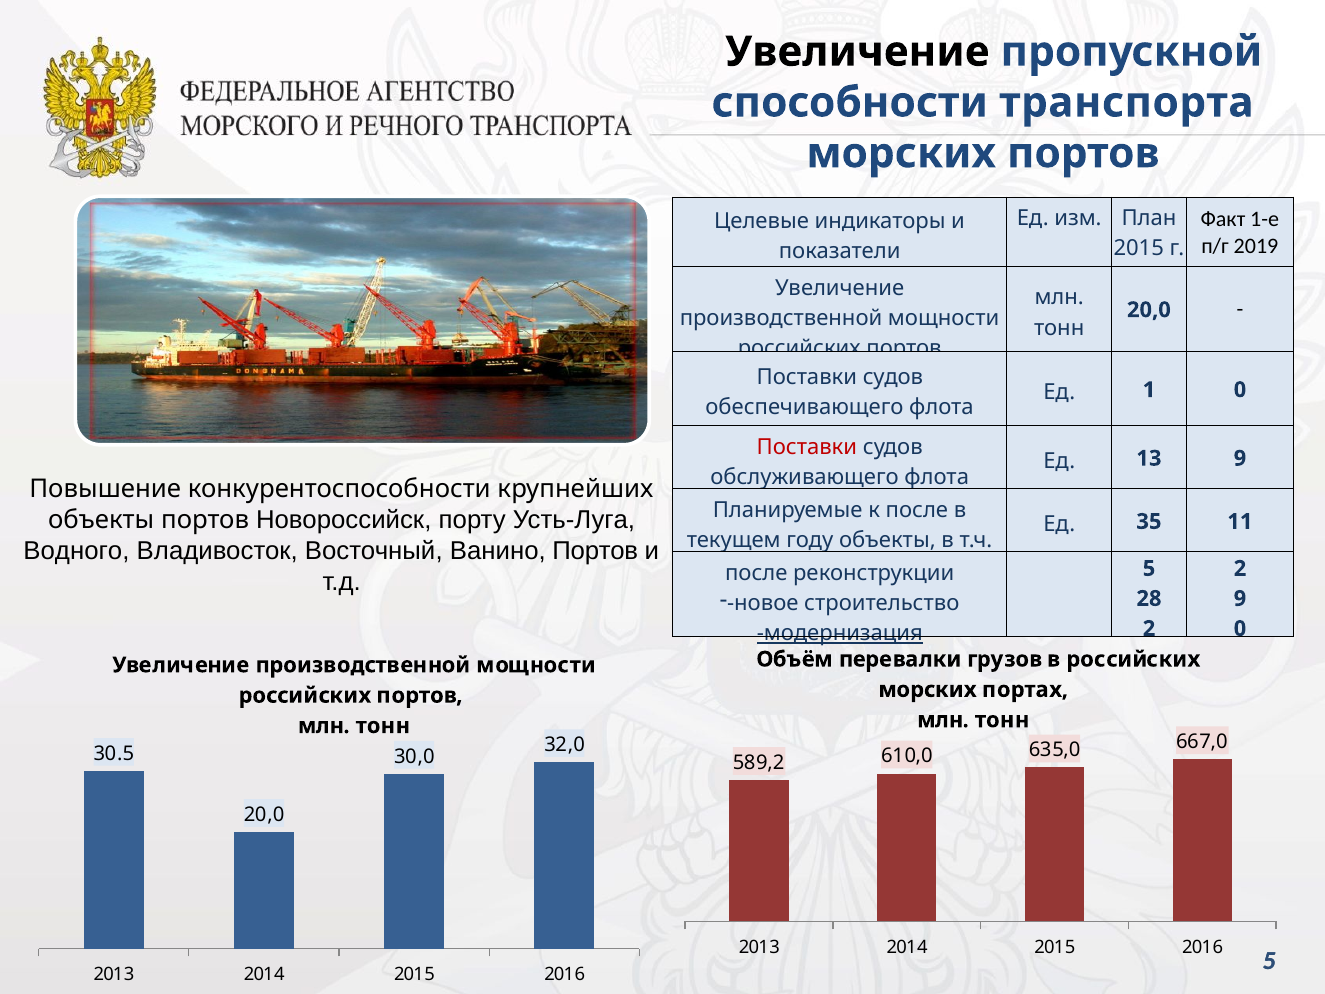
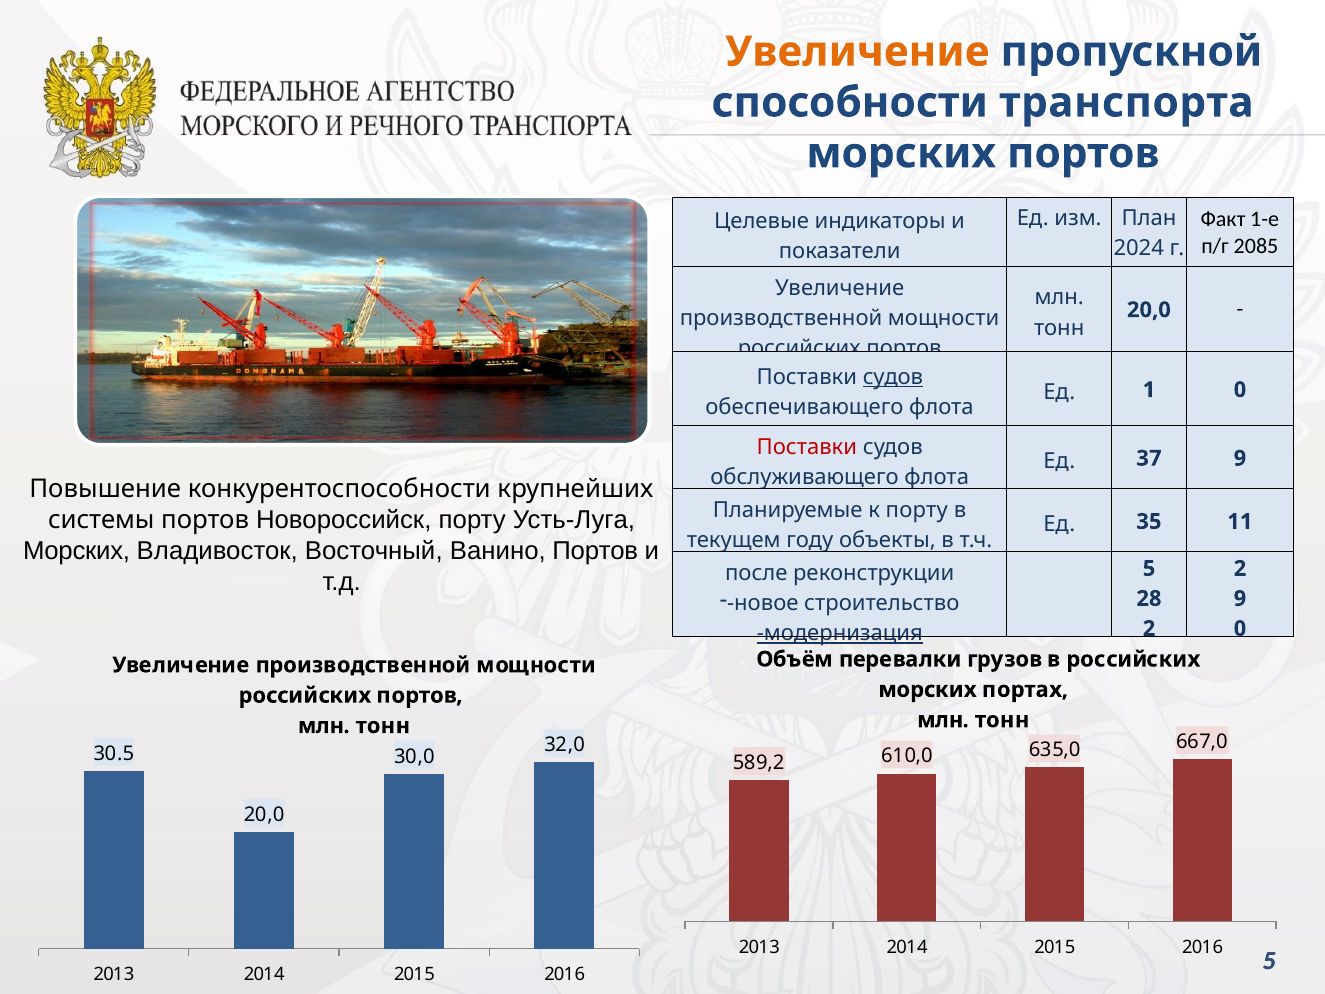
Увеличение colour: black -> orange (857, 52)
2019: 2019 -> 2085 (1256, 246)
2015: 2015 -> 2024 (1139, 248)
судов underline: none -> present (893, 377)
13: 13 -> 37 (1149, 458)
к после: после -> порту (917, 510)
объекты: объекты -> системы (101, 520)
Водного: Водного -> Морских (77, 551)
